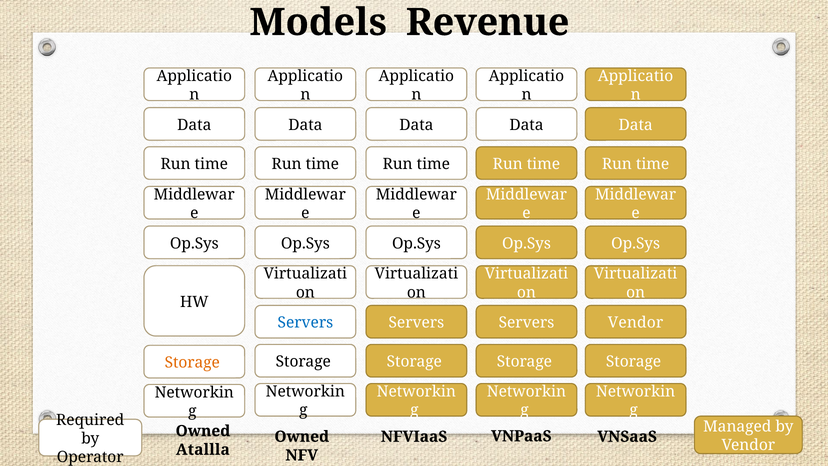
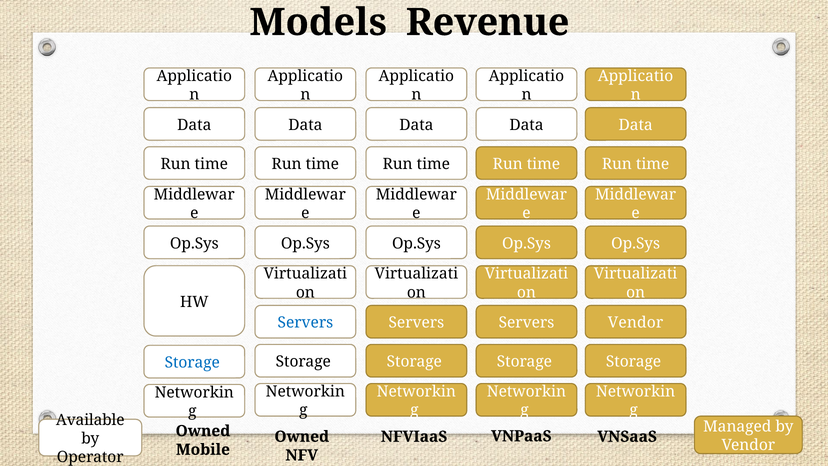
Storage colour: orange -> blue (192, 363)
Required: Required -> Available (90, 420)
Atallla: Atallla -> Mobile (203, 449)
